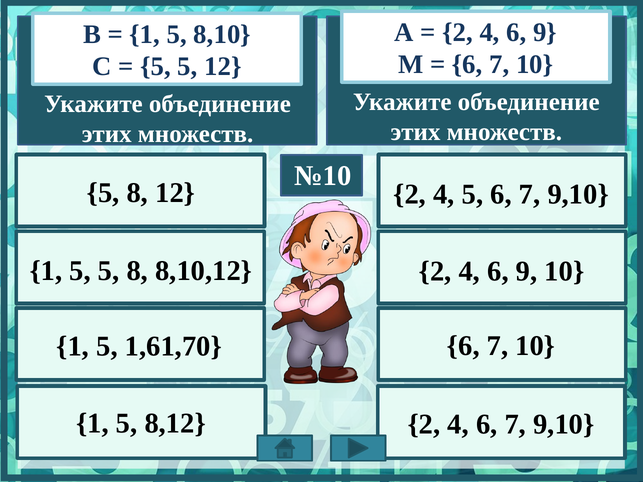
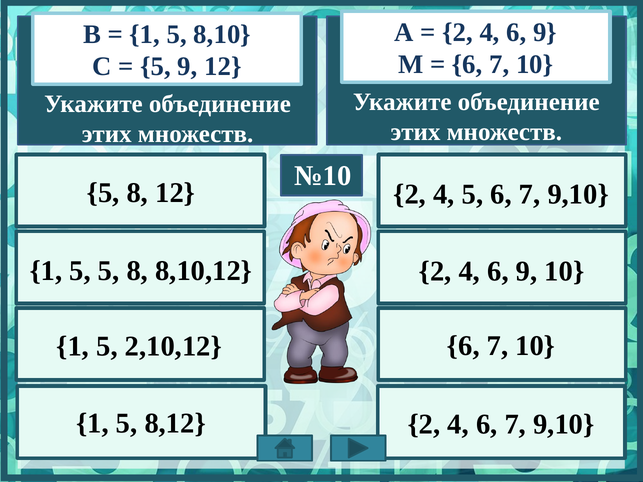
5: 5 -> 9 (188, 67)
1,61,70: 1,61,70 -> 2,10,12 (173, 347)
